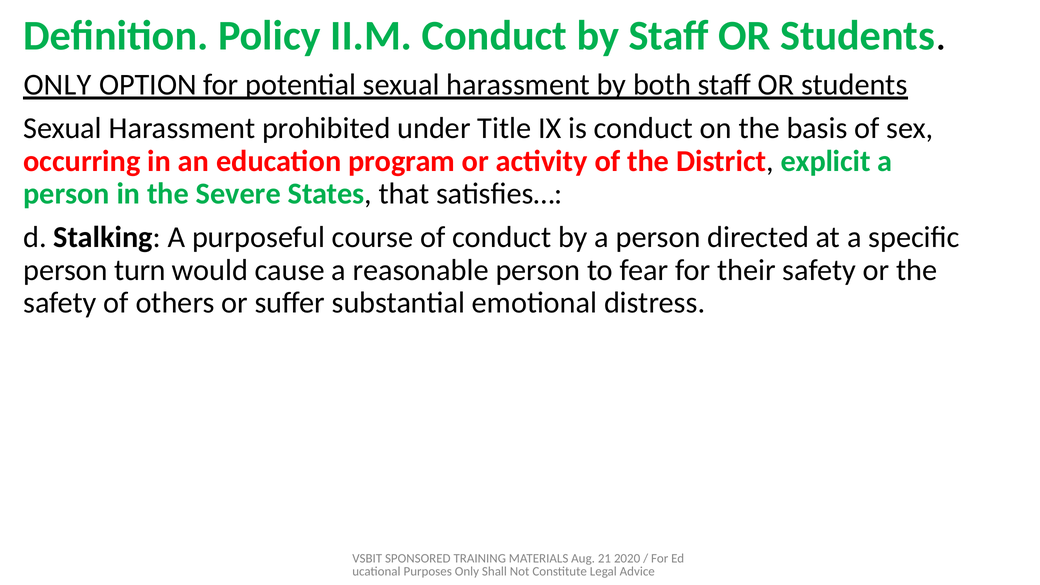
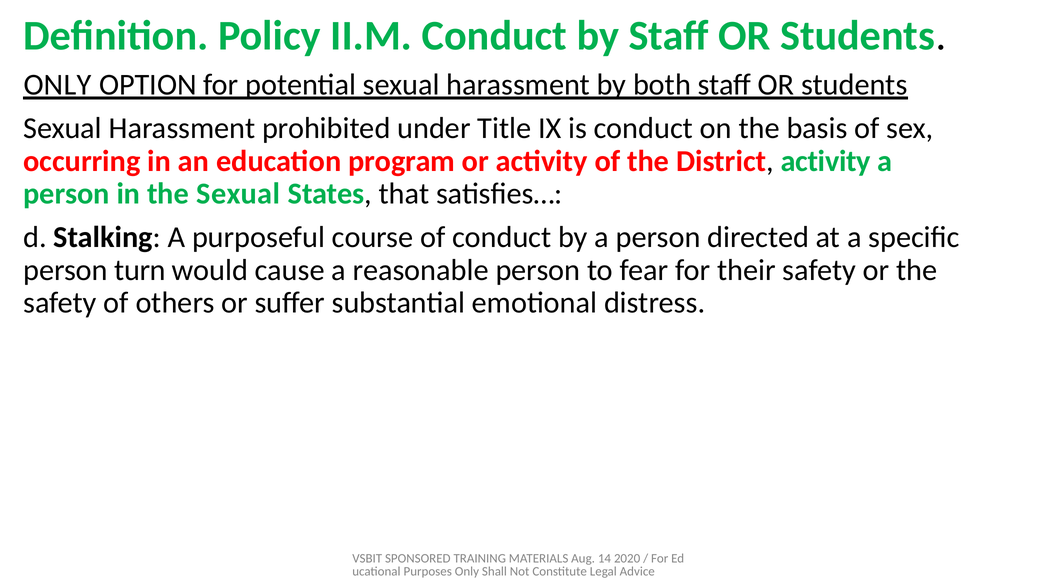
District explicit: explicit -> activity (826, 161)
the Severe: Severe -> Sexual (238, 194)
21: 21 -> 14 (604, 559)
